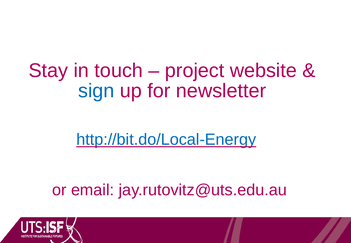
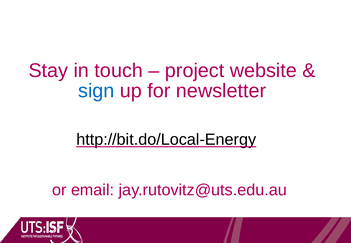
http://bit.do/Local-Energy colour: blue -> black (166, 140)
